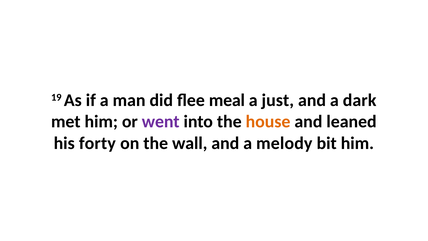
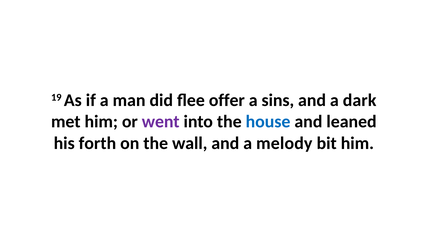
meal: meal -> offer (227, 100)
just: just -> sins (278, 100)
house colour: orange -> blue (268, 122)
forty: forty -> forth (97, 143)
